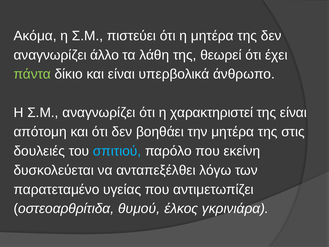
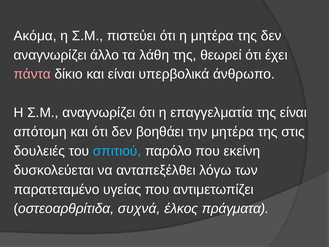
πάντα colour: light green -> pink (32, 74)
χαρακτηριστεί: χαρακτηριστεί -> επαγγελματία (212, 113)
θυμού: θυμού -> συχνά (139, 208)
γκρινιάρα: γκρινιάρα -> πράγματα (235, 208)
